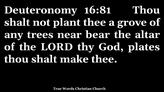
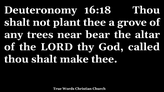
16:81: 16:81 -> 16:18 (98, 10)
plates: plates -> called (144, 47)
